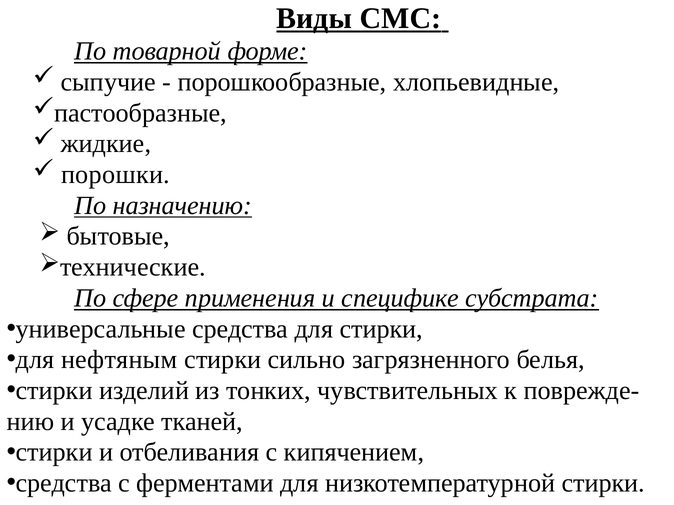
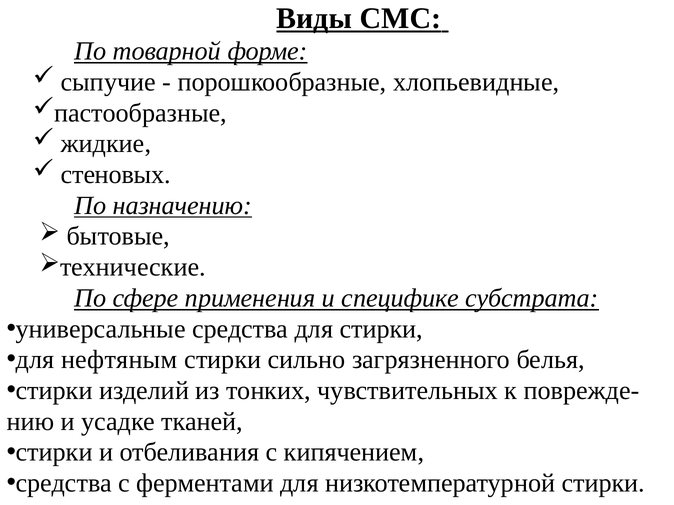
порошки: порошки -> стеновых (116, 175)
